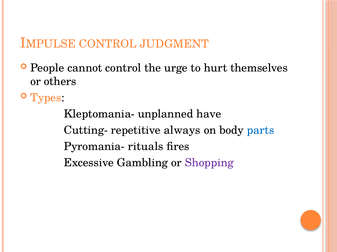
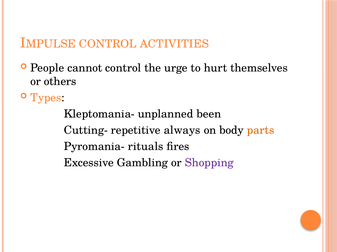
JUDGMENT: JUDGMENT -> ACTIVITIES (174, 44)
have: have -> been (209, 114)
parts colour: blue -> orange (261, 131)
